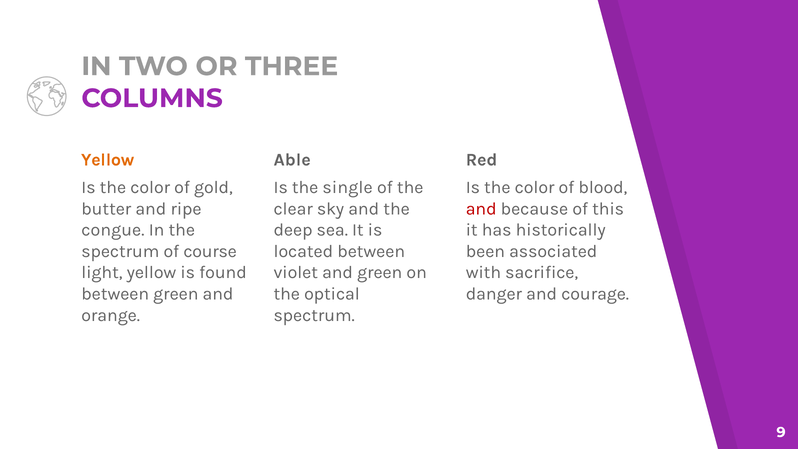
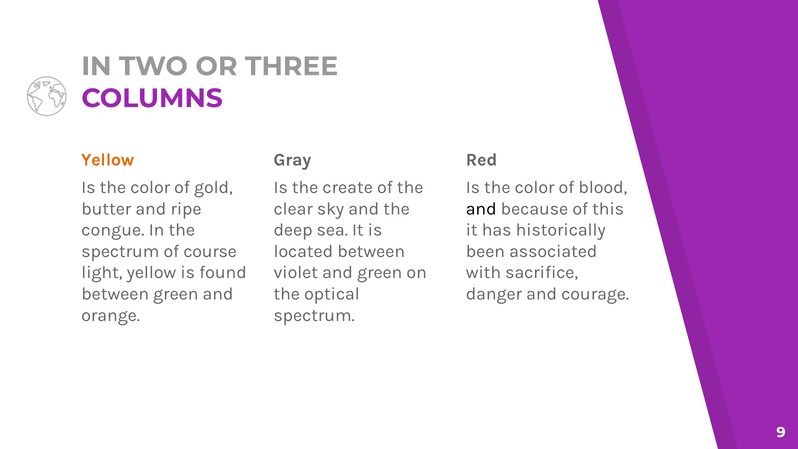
Able: Able -> Gray (292, 160)
single: single -> create (348, 187)
and colour: red -> black (481, 209)
